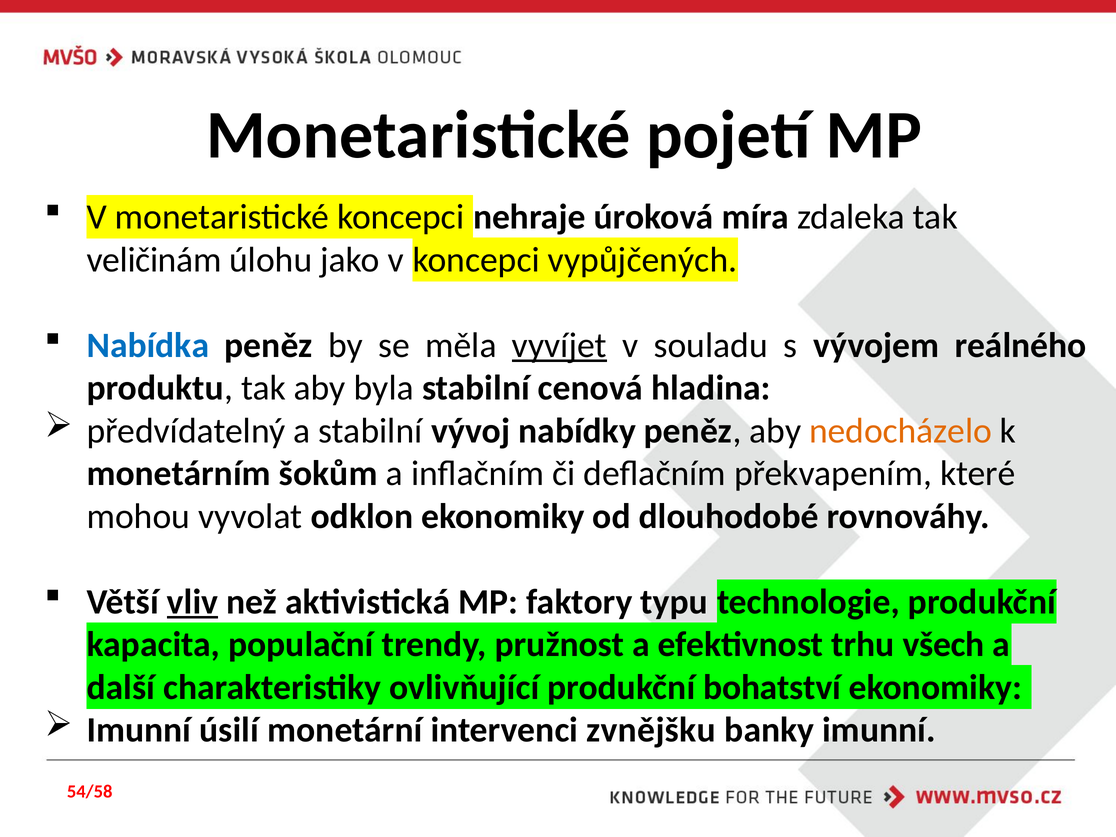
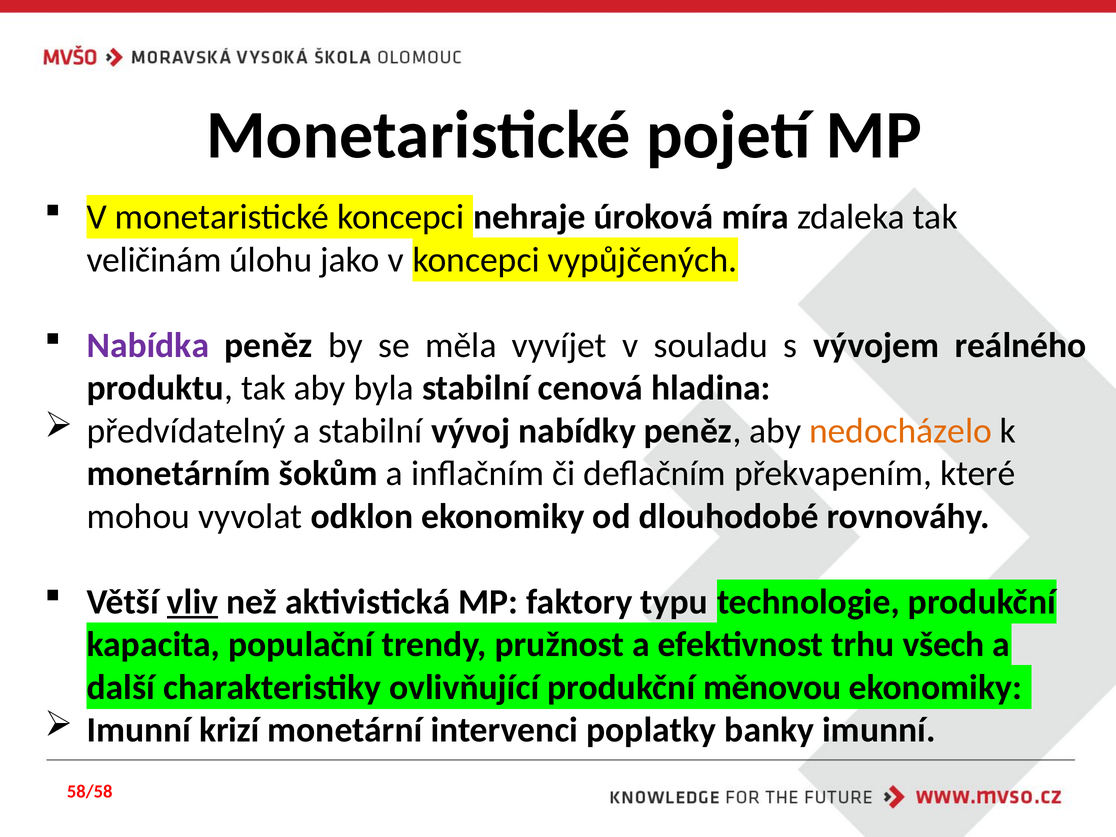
Nabídka colour: blue -> purple (148, 345)
vyvíjet underline: present -> none (559, 345)
bohatství: bohatství -> měnovou (772, 687)
úsilí: úsilí -> krizí (229, 730)
zvnějšku: zvnějšku -> poplatky (651, 730)
54/58: 54/58 -> 58/58 (90, 792)
